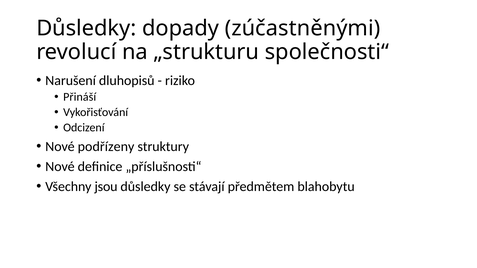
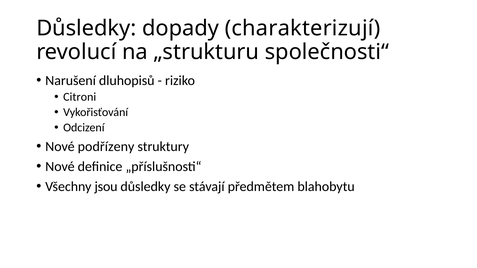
zúčastněnými: zúčastněnými -> charakterizují (303, 28)
Přináší: Přináší -> Citroni (80, 97)
